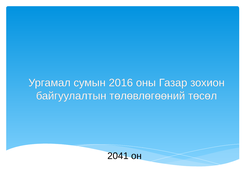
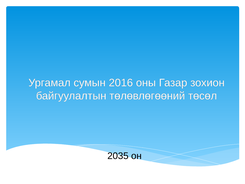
2041: 2041 -> 2035 (118, 156)
